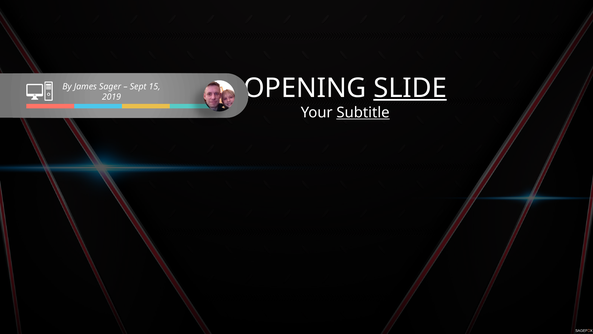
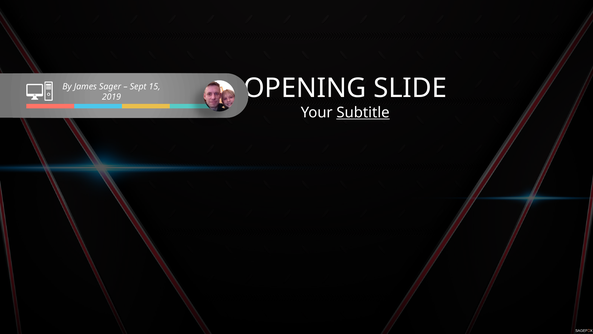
SLIDE underline: present -> none (410, 88)
